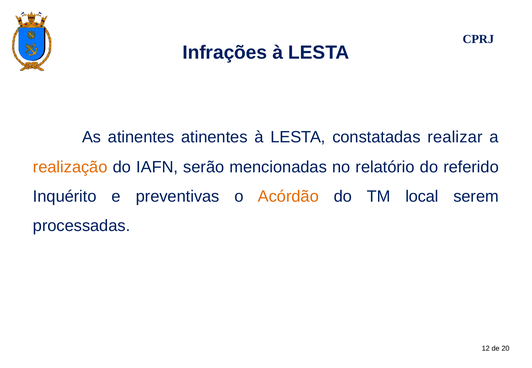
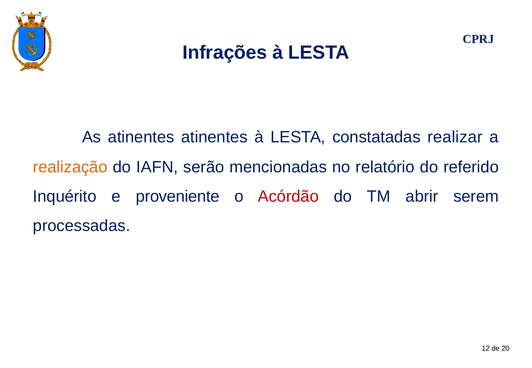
preventivas: preventivas -> proveniente (178, 197)
Acórdão colour: orange -> red (288, 197)
local: local -> abrir (422, 197)
